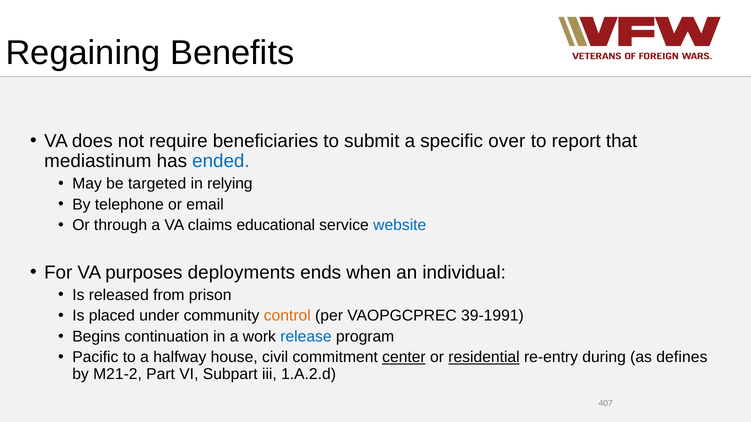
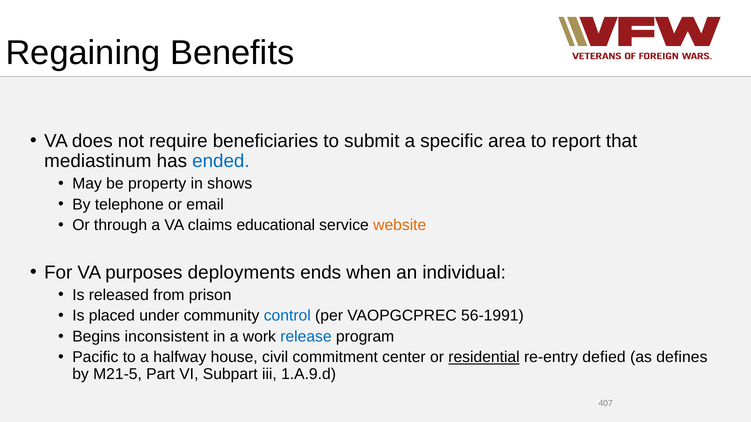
over: over -> area (507, 141)
targeted: targeted -> property (157, 184)
relying: relying -> shows (230, 184)
website colour: blue -> orange (400, 225)
control colour: orange -> blue (287, 316)
39-1991: 39-1991 -> 56-1991 (492, 316)
continuation: continuation -> inconsistent (167, 337)
center underline: present -> none (404, 358)
during: during -> defied (604, 358)
M21-2: M21-2 -> M21-5 (118, 375)
1.A.2.d: 1.A.2.d -> 1.A.9.d (309, 375)
